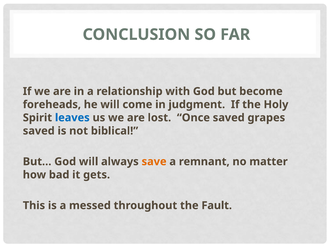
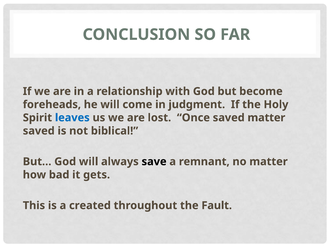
saved grapes: grapes -> matter (266, 118)
save colour: orange -> black (154, 162)
messed: messed -> created (90, 206)
